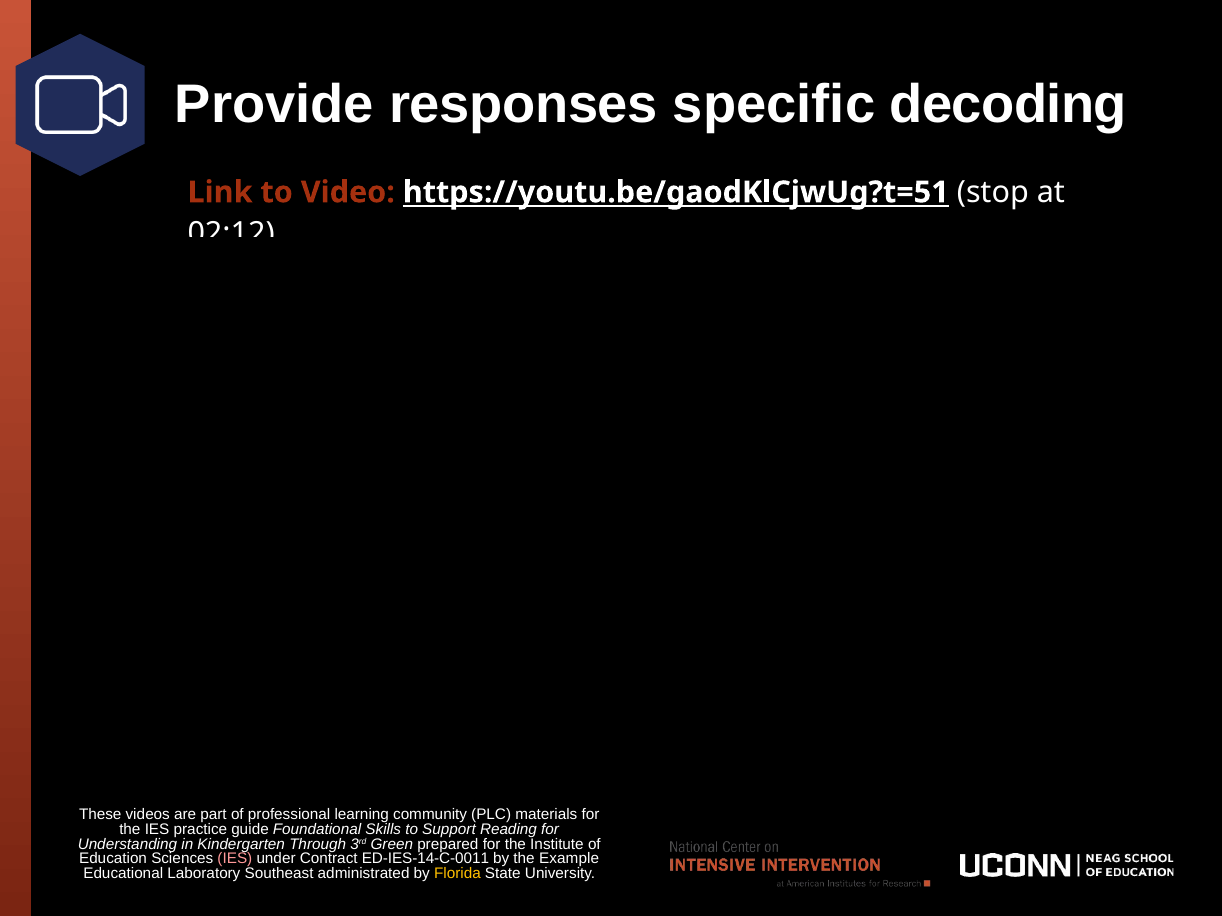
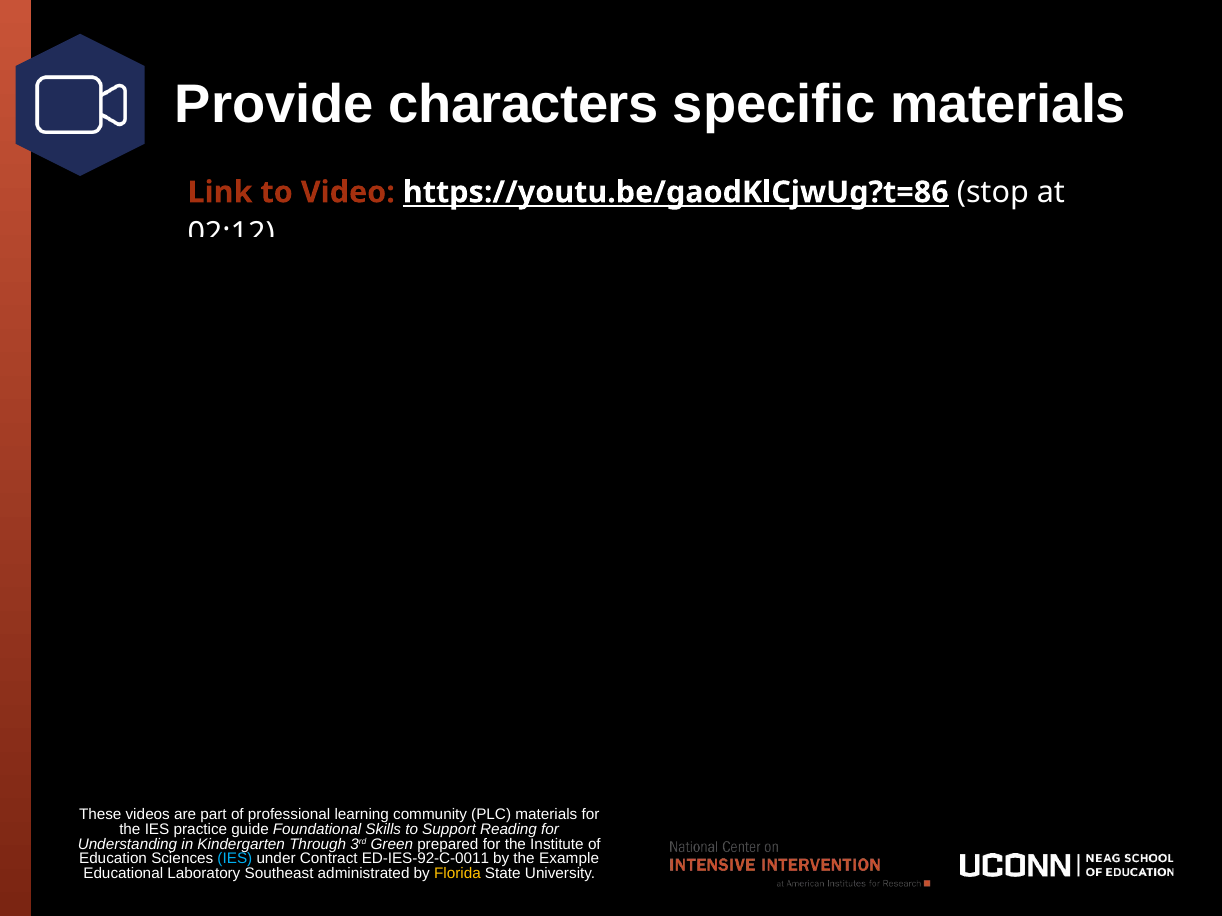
responses: responses -> characters (524, 104)
specific decoding: decoding -> materials (1008, 104)
https://youtu.be/gaodKlCjwUg?t=51: https://youtu.be/gaodKlCjwUg?t=51 -> https://youtu.be/gaodKlCjwUg?t=86 (676, 192)
IES colour: pink -> light blue (235, 859)
ED-IES-14-C-0011: ED-IES-14-C-0011 -> ED-IES-92-C-0011 (425, 859)
